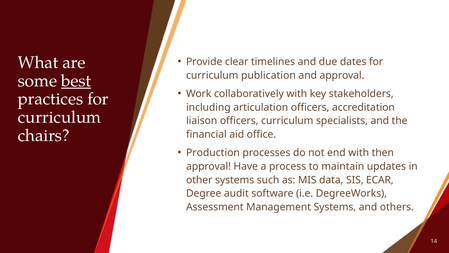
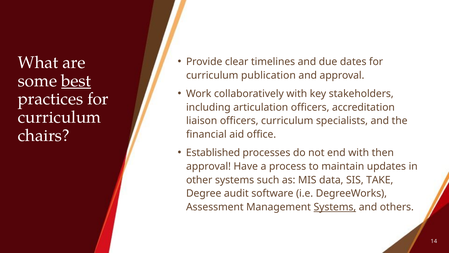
Production: Production -> Established (213, 153)
ECAR: ECAR -> TAKE (380, 180)
Systems underline: none -> present (335, 207)
